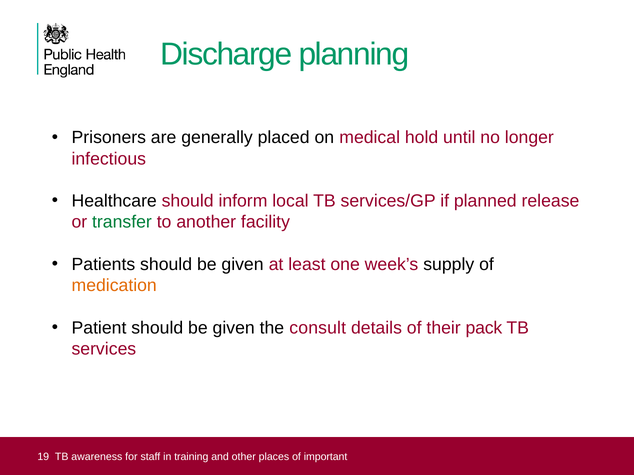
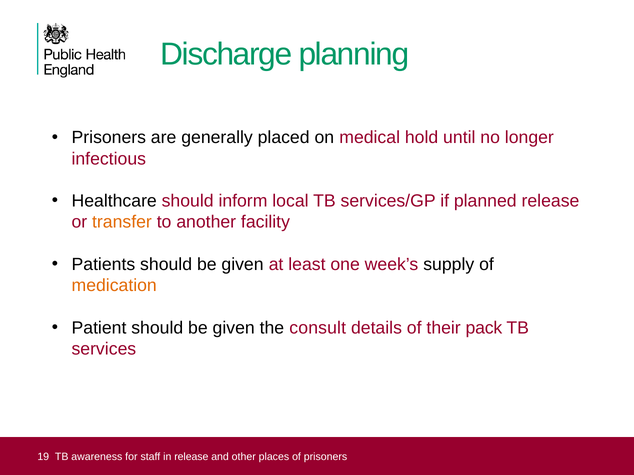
transfer colour: green -> orange (122, 222)
in training: training -> release (191, 457)
of important: important -> prisoners (326, 457)
